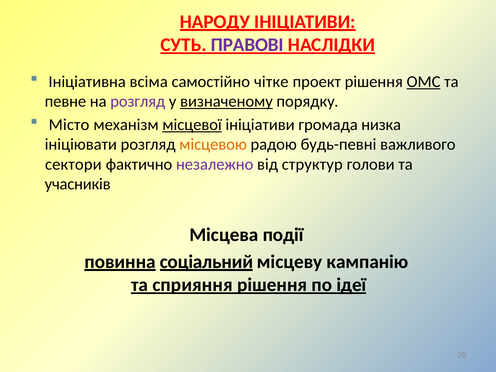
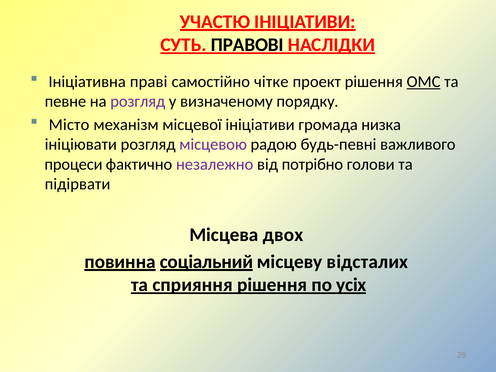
НАРОДУ: НАРОДУ -> УЧАСТЮ (215, 22)
ПРАВОВІ colour: purple -> black (247, 45)
всіма: всіма -> праві (149, 82)
визначеному underline: present -> none (226, 102)
місцевої underline: present -> none (192, 125)
місцевою colour: orange -> purple (213, 144)
сектори: сектори -> процеси (73, 164)
структур: структур -> потрібно (312, 164)
учасників: учасників -> підірвати (78, 184)
події: події -> двох (283, 235)
кампанію: кампанію -> відсталих (367, 262)
ідеї: ідеї -> усіх (351, 285)
